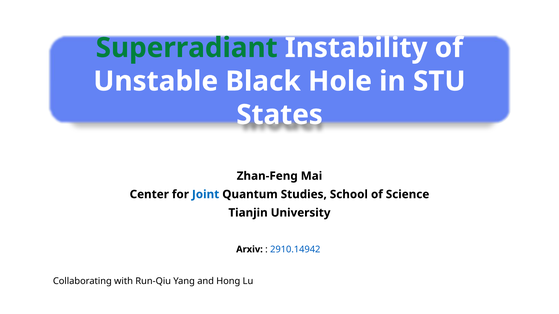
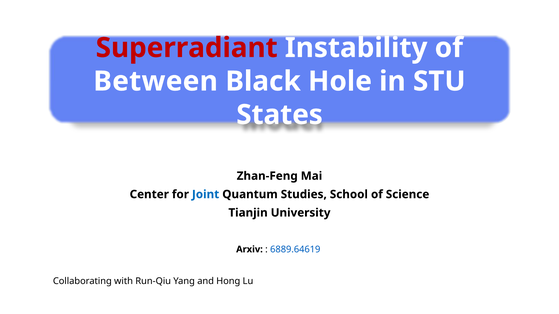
Superradiant colour: green -> red (187, 48)
Unstable: Unstable -> Between (156, 81)
2910.14942: 2910.14942 -> 6889.64619 (295, 250)
